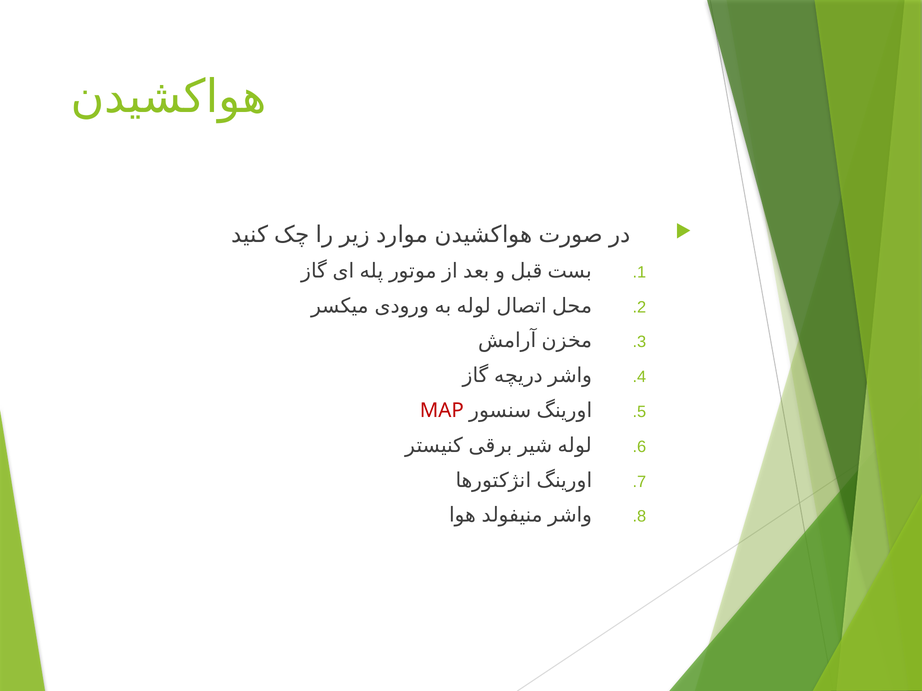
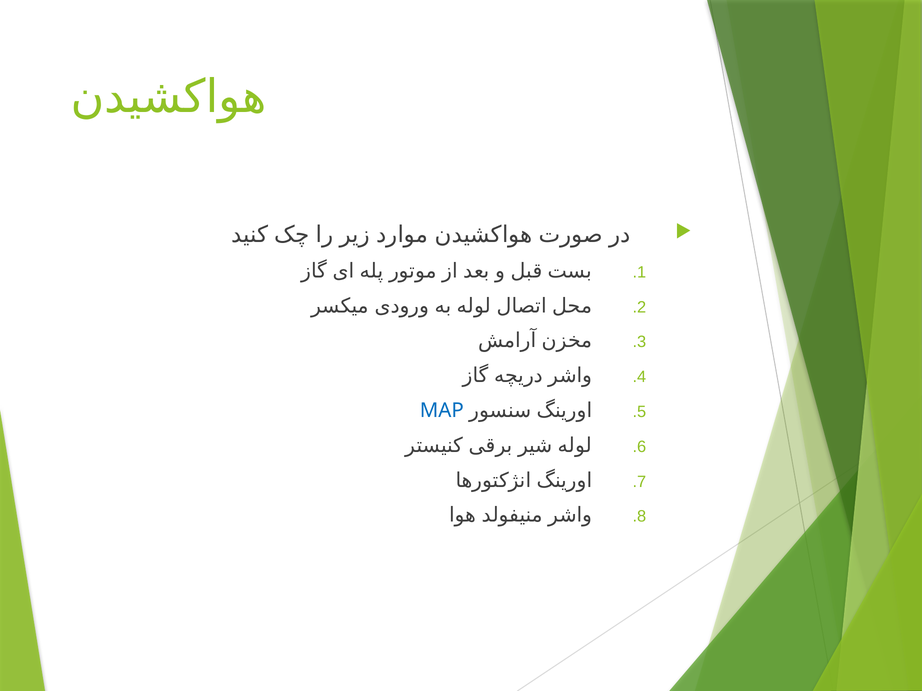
MAP colour: red -> blue (442, 411)
